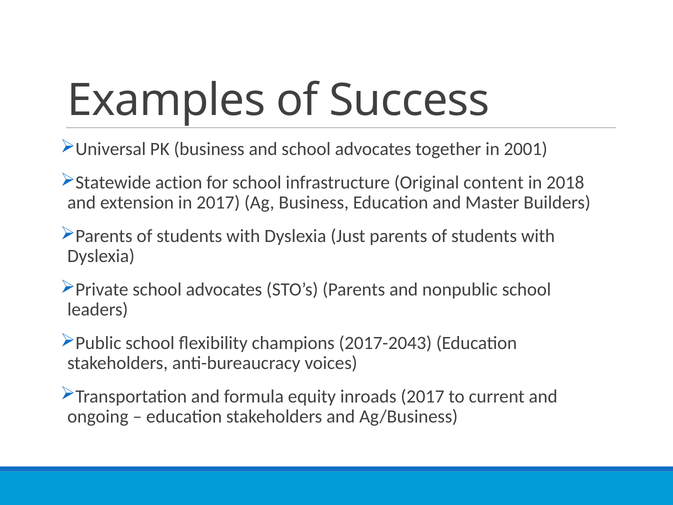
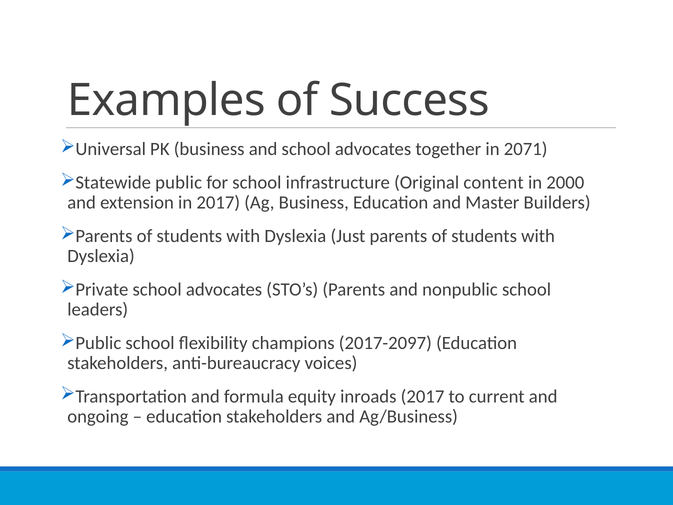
2001: 2001 -> 2071 (526, 149)
Statewide action: action -> public (179, 182)
2018: 2018 -> 2000 (565, 182)
2017-2043: 2017-2043 -> 2017-2097 (385, 343)
